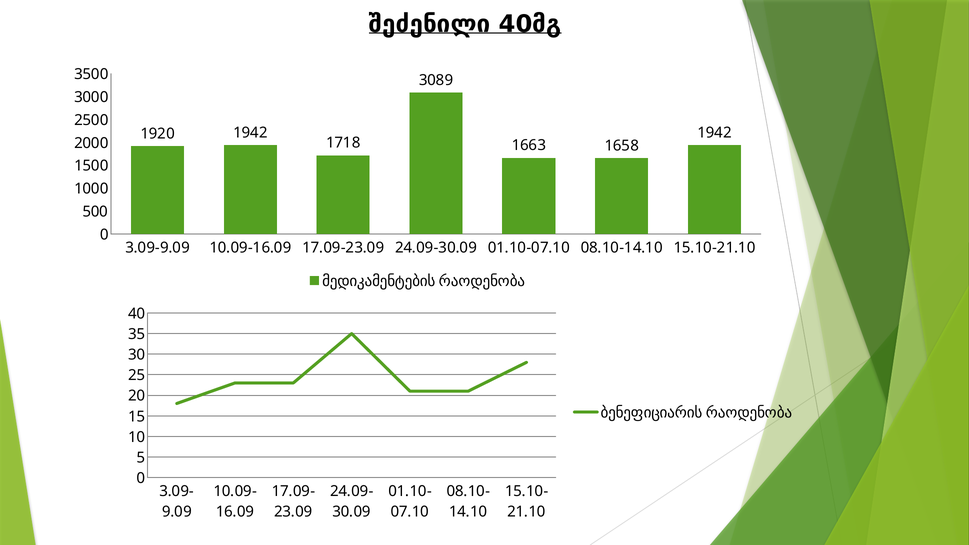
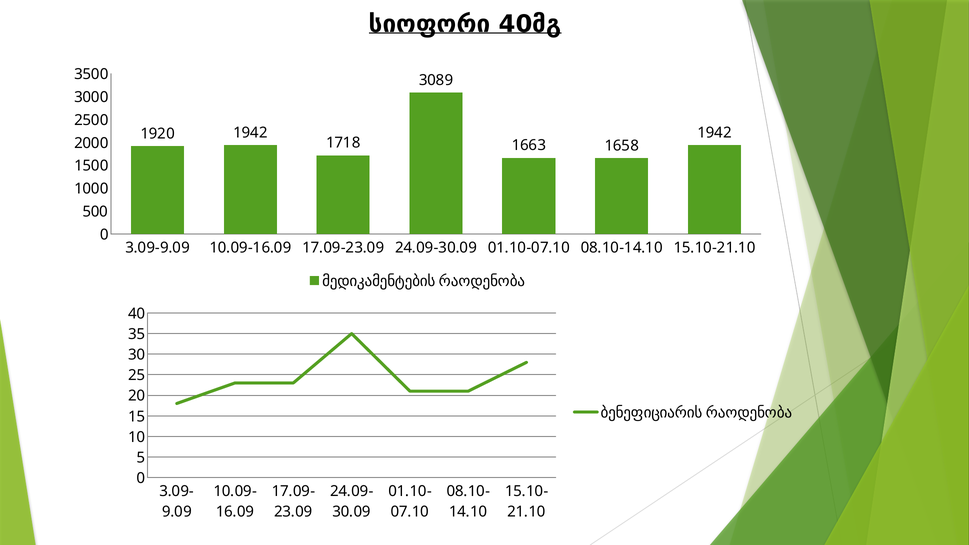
შეძენილი: შეძენილი -> სიოფორი (430, 24)
